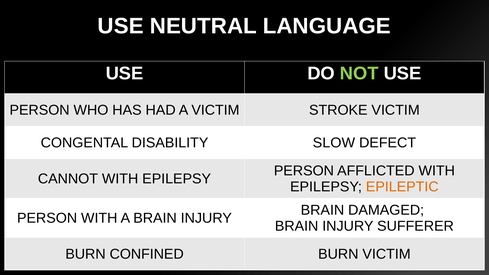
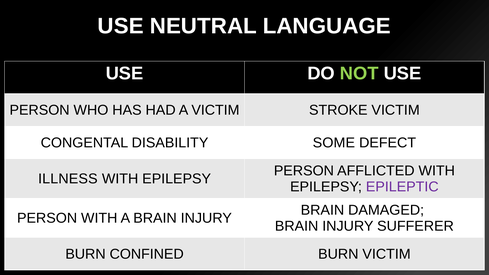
SLOW: SLOW -> SOME (334, 143)
CANNOT: CANNOT -> ILLNESS (68, 179)
EPILEPTIC colour: orange -> purple (402, 187)
